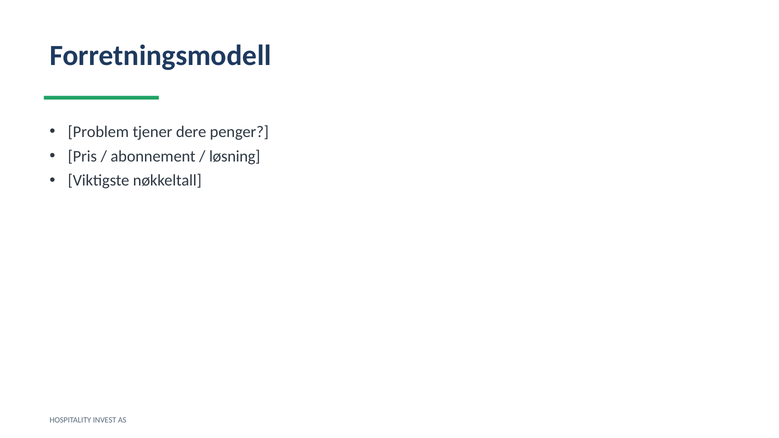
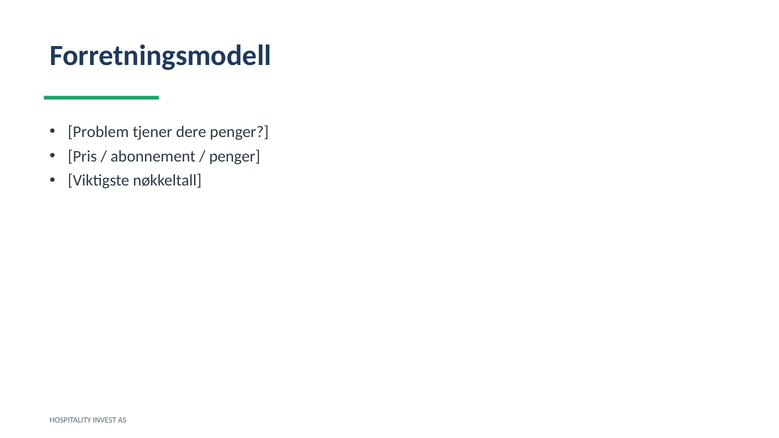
løsning: løsning -> penger (235, 156)
